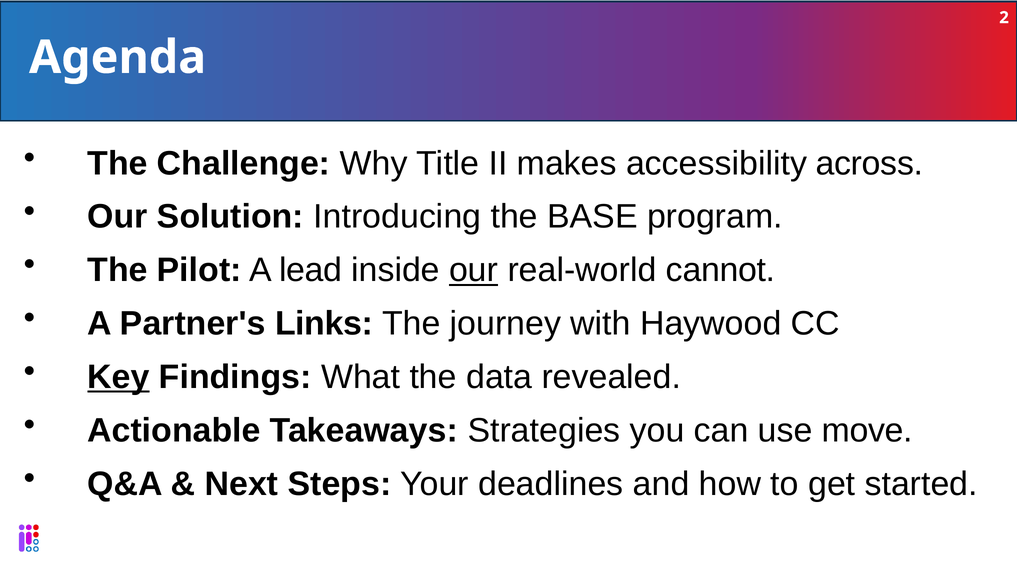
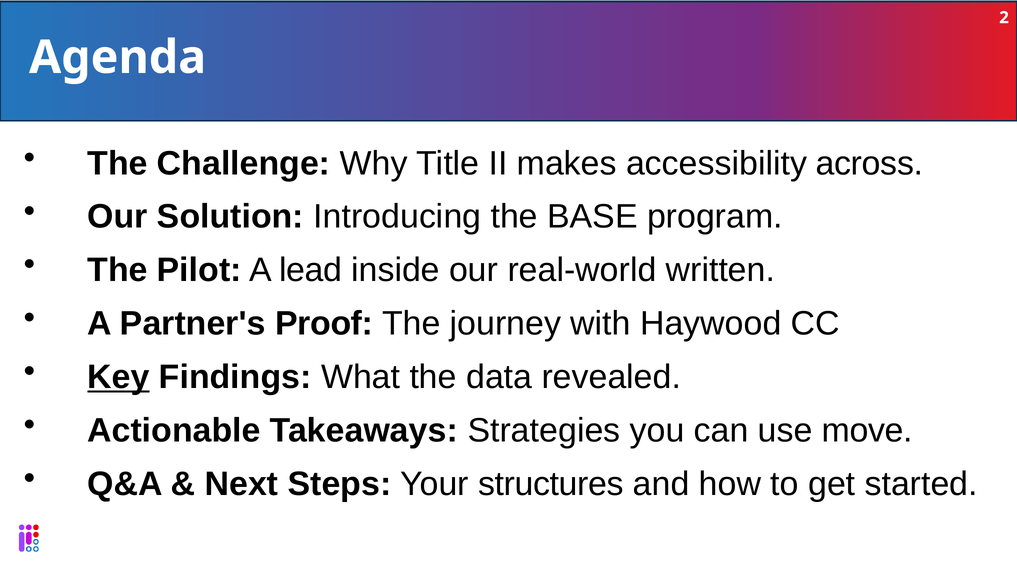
our underline: present -> none (474, 270)
cannot: cannot -> written (720, 270)
Links: Links -> Proof (324, 324)
deadlines: deadlines -> structures (551, 484)
